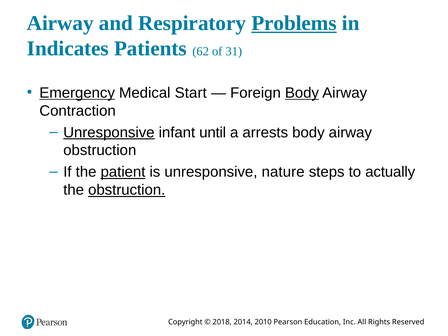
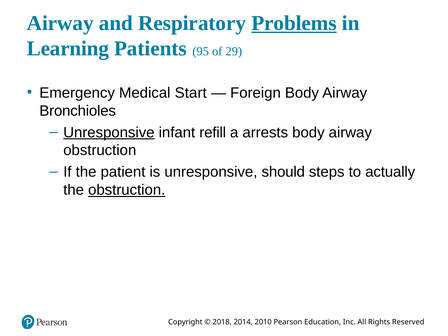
Indicates: Indicates -> Learning (68, 49)
62: 62 -> 95 (201, 51)
31: 31 -> 29 (234, 51)
Emergency underline: present -> none (77, 93)
Body underline: present -> none (302, 93)
Contraction: Contraction -> Bronchioles (78, 111)
until: until -> refill (213, 132)
patient underline: present -> none (123, 172)
nature: nature -> should (283, 172)
